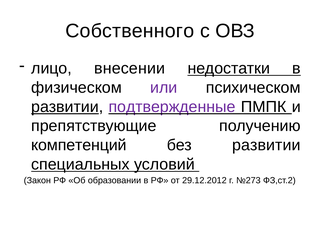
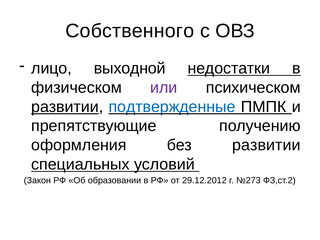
внесении: внесении -> выходной (130, 68)
подтвержденные colour: purple -> blue (172, 107)
компетенций: компетенций -> оформления (79, 145)
